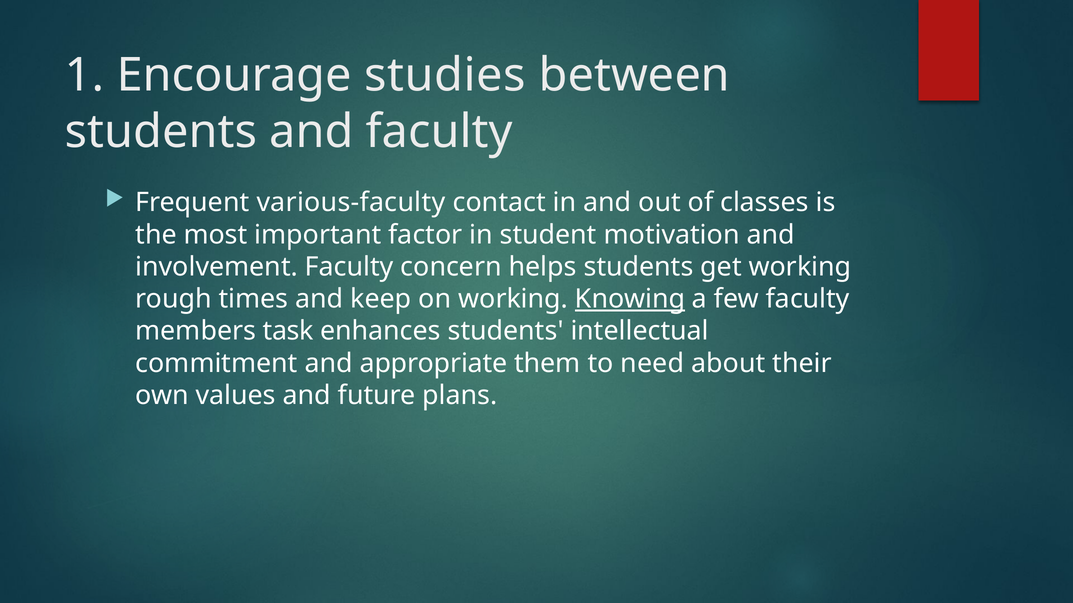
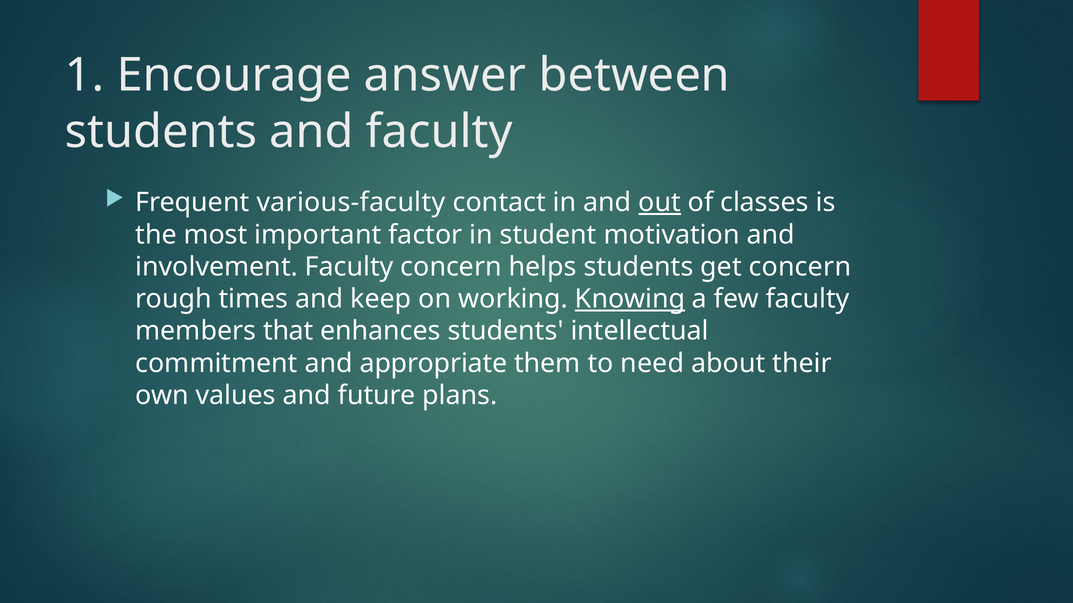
studies: studies -> answer (445, 75)
out underline: none -> present (660, 203)
get working: working -> concern (800, 267)
task: task -> that (288, 331)
